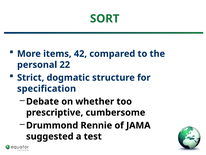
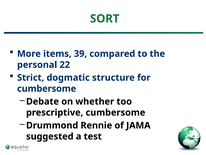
42: 42 -> 39 (80, 54)
specification: specification -> cumbersome (47, 88)
